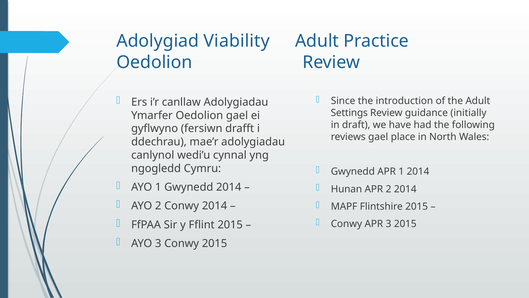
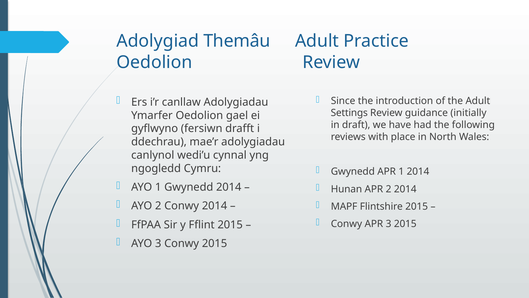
Viability: Viability -> Themâu (237, 41)
reviews gael: gael -> with (378, 137)
